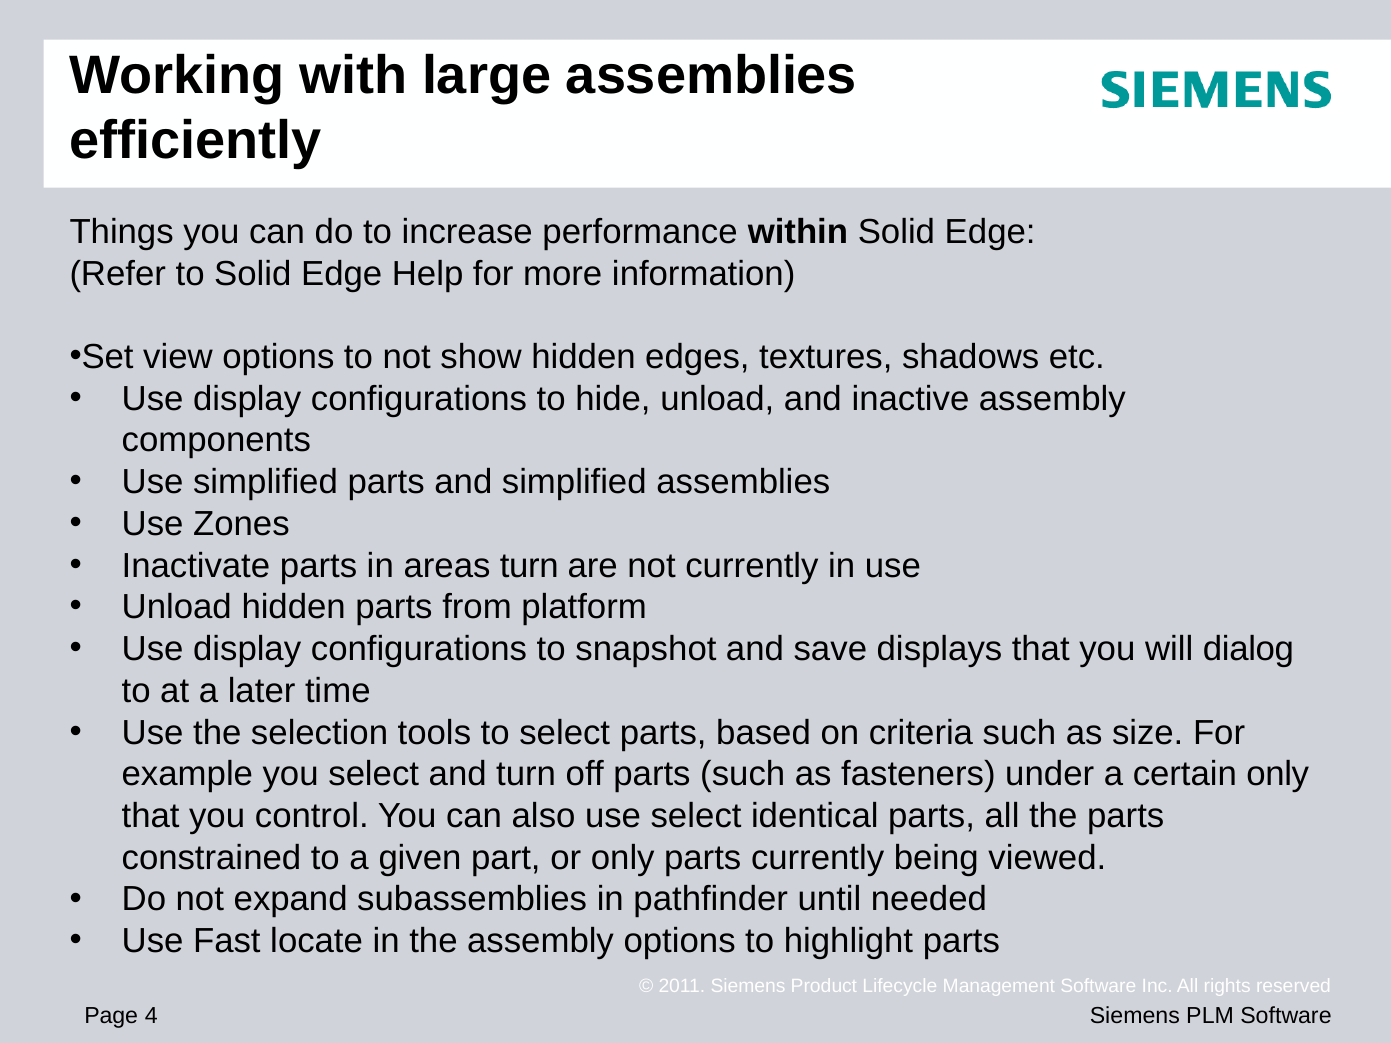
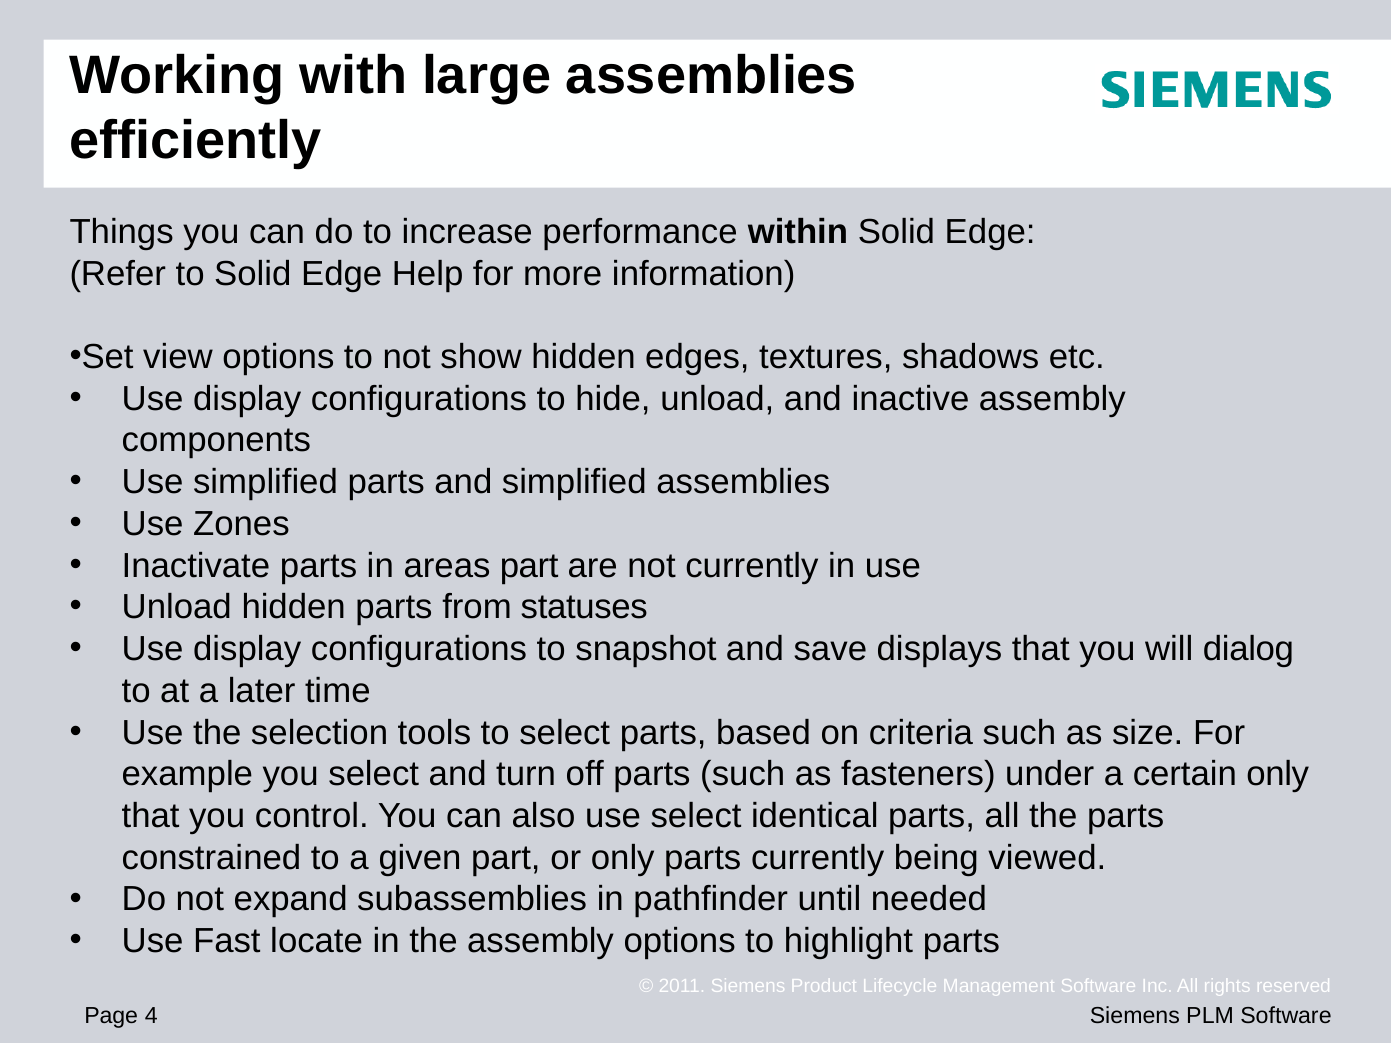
areas turn: turn -> part (529, 566)
platform: platform -> statuses (584, 608)
